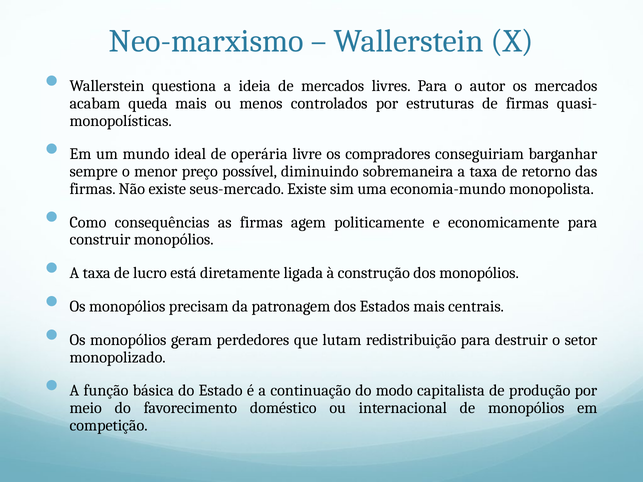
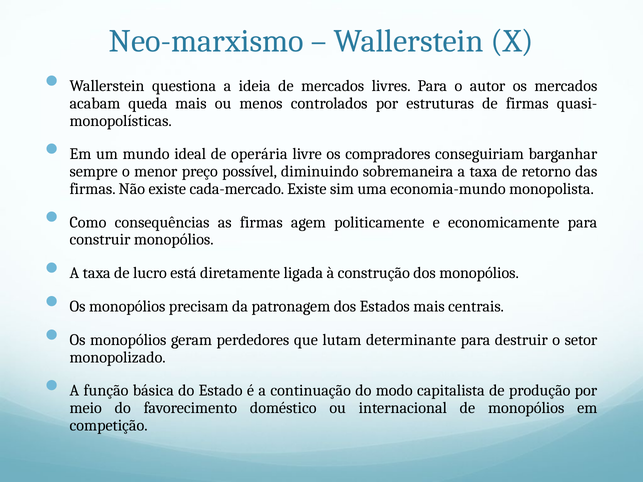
seus-mercado: seus-mercado -> cada-mercado (237, 189)
redistribuição: redistribuição -> determinante (411, 340)
